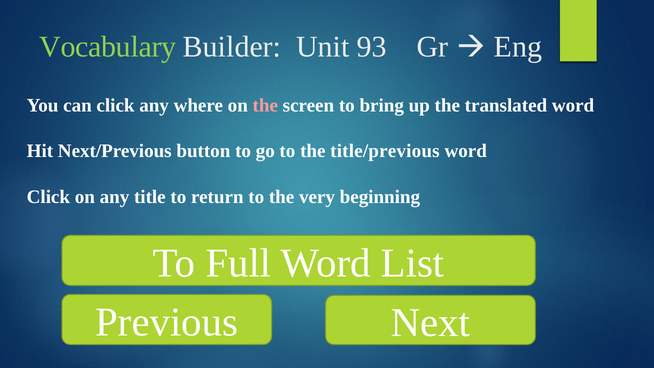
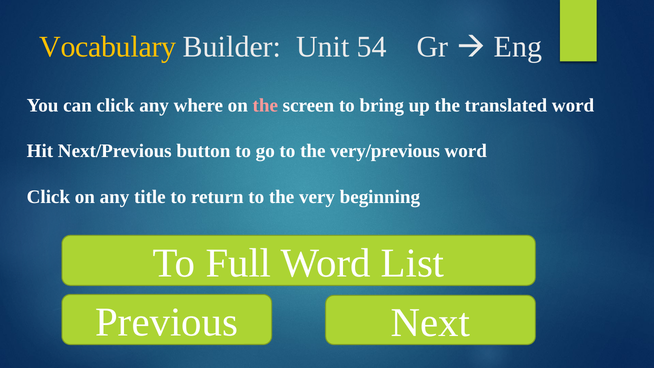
Vocabulary colour: light green -> yellow (108, 47)
93: 93 -> 54 (372, 47)
title/previous: title/previous -> very/previous (385, 151)
